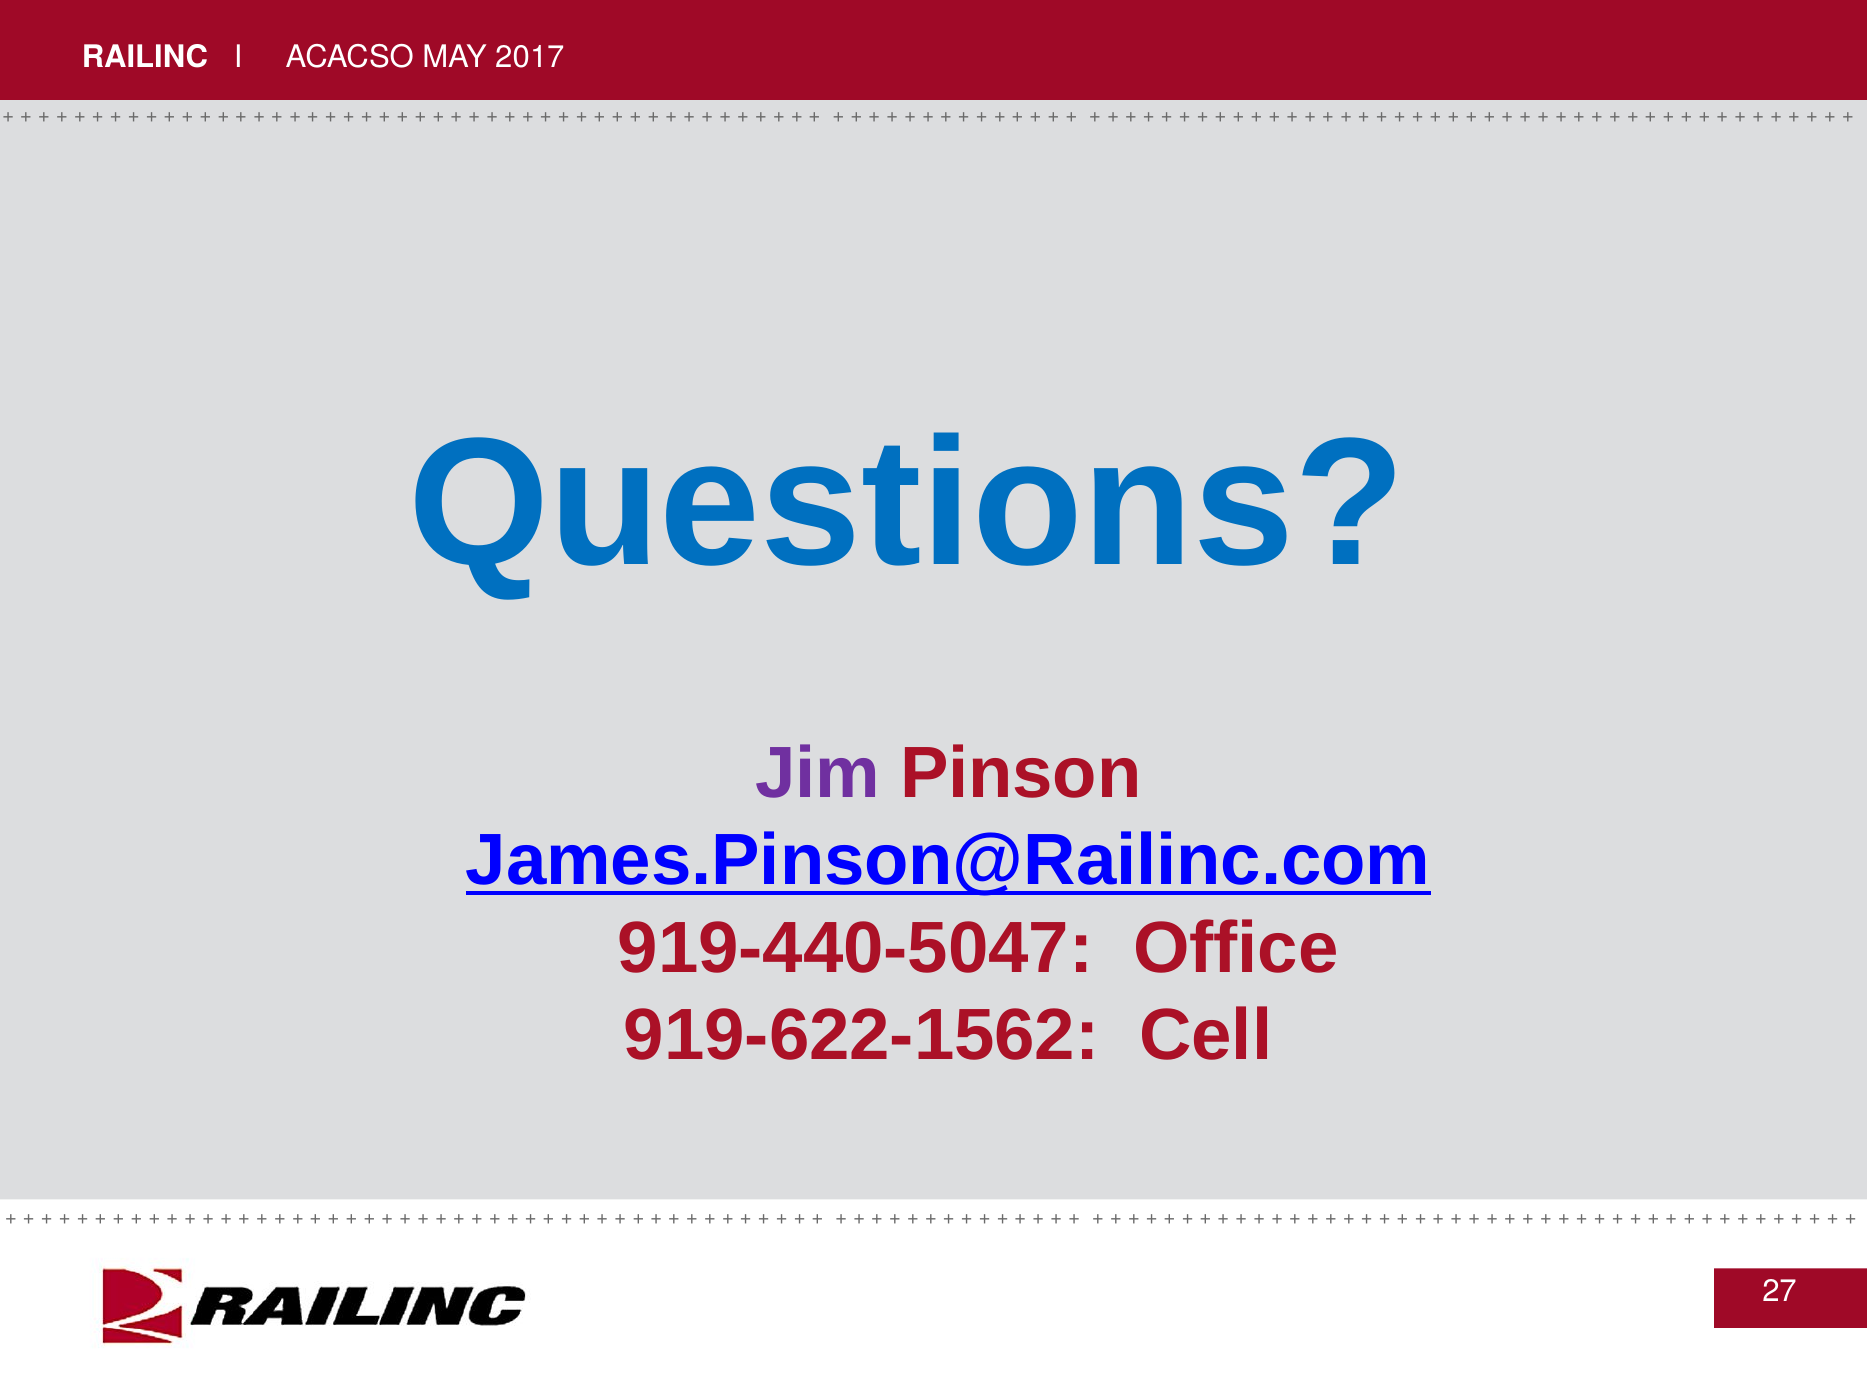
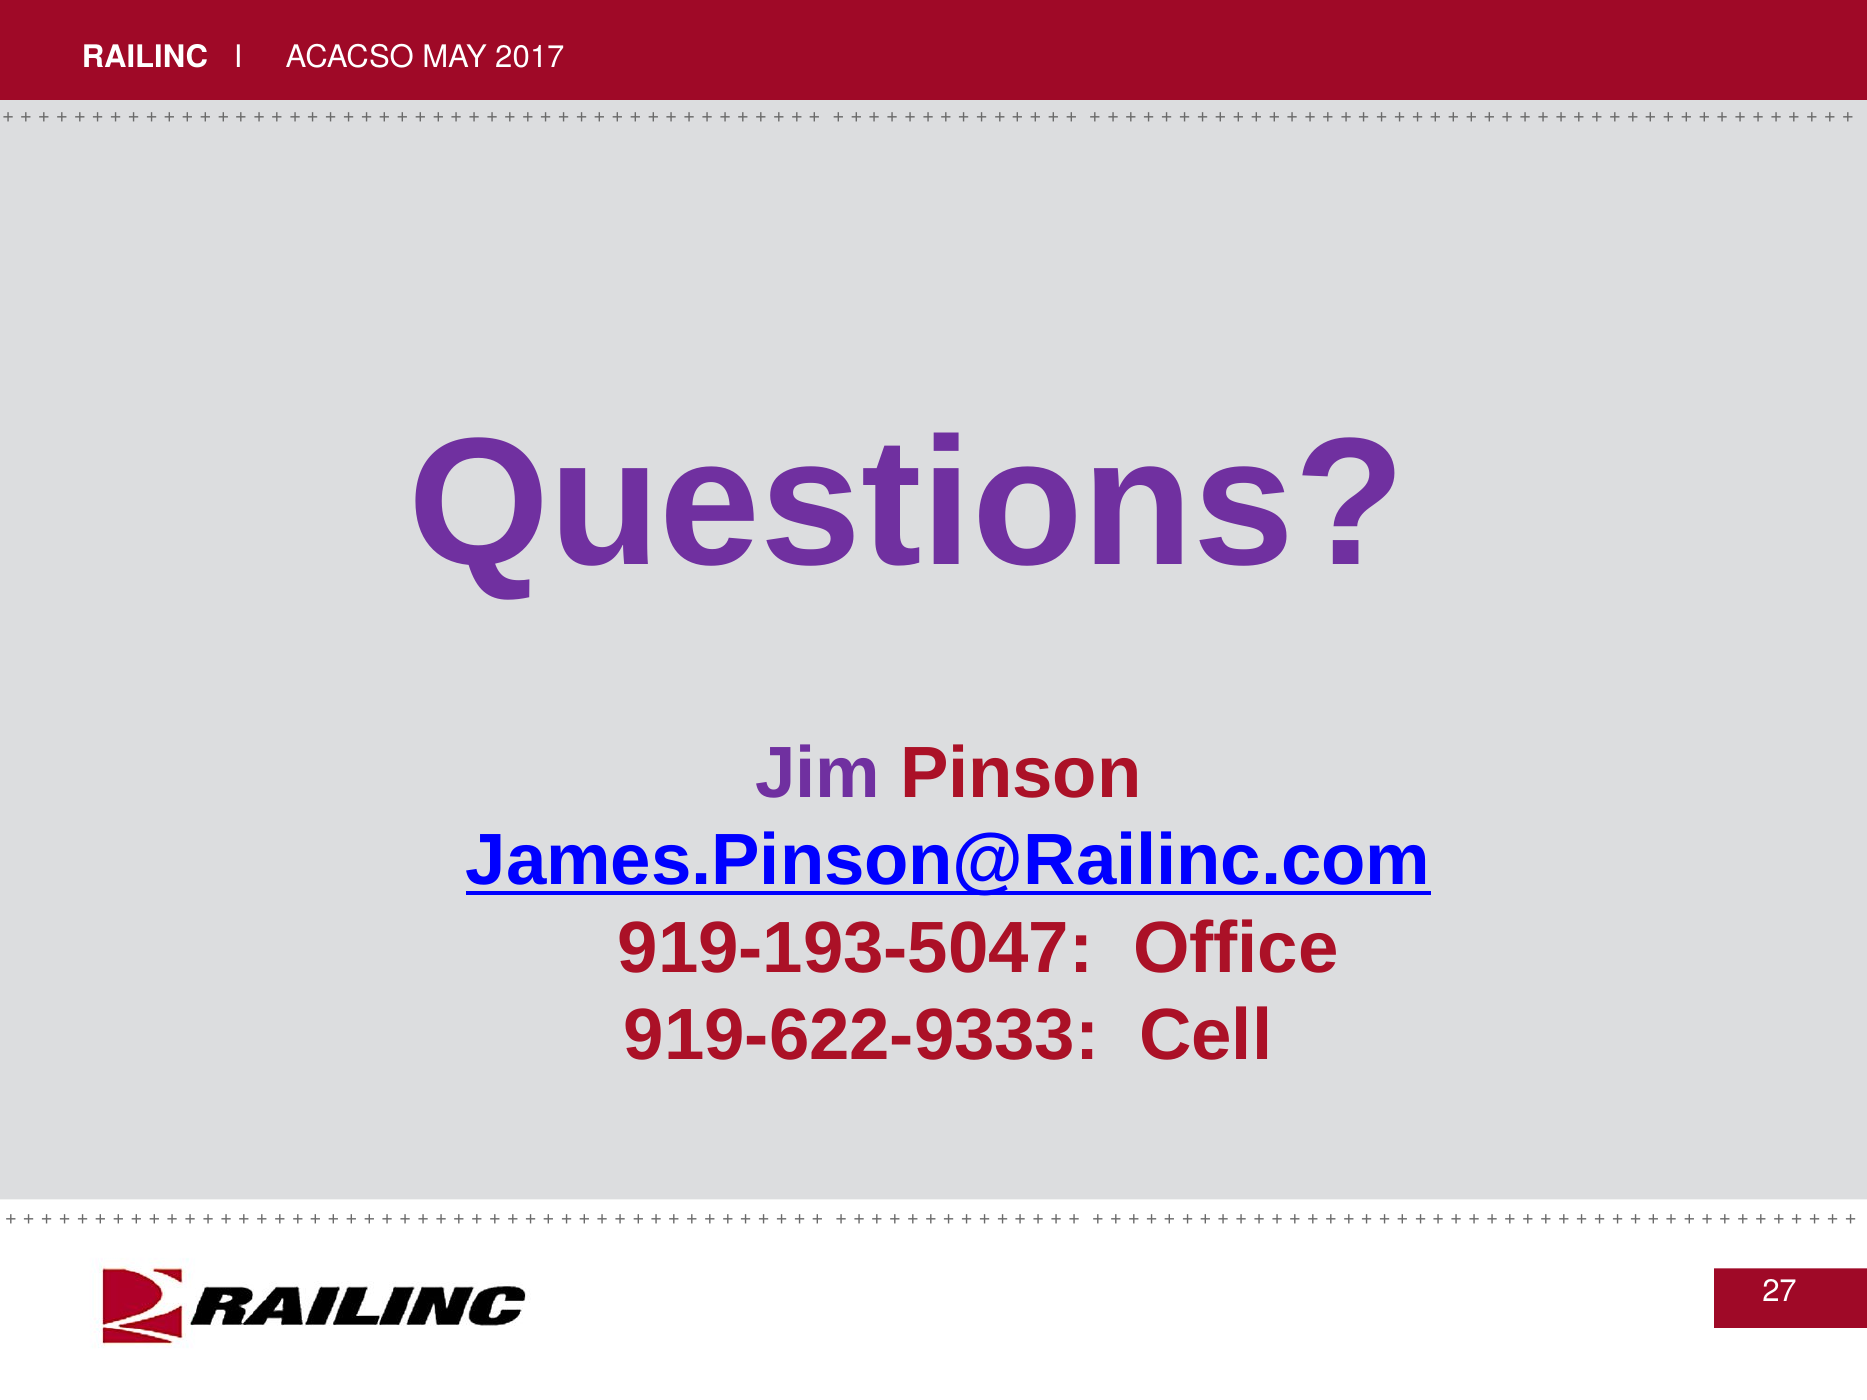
Questions colour: blue -> purple (907, 504)
919-440-5047: 919-440-5047 -> 919-193-5047 (855, 948)
919-622-1562: 919-622-1562 -> 919-622-9333 (862, 1035)
